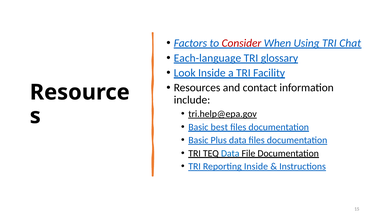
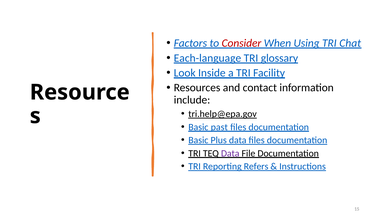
best: best -> past (219, 127)
Data colour: blue -> purple (230, 153)
Reporting Inside: Inside -> Refers (256, 166)
